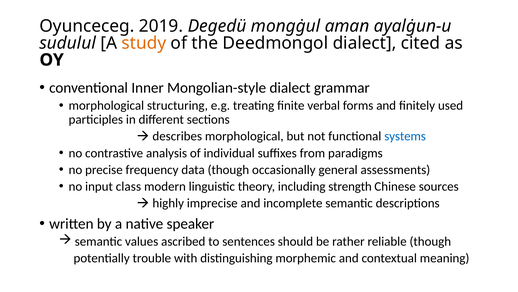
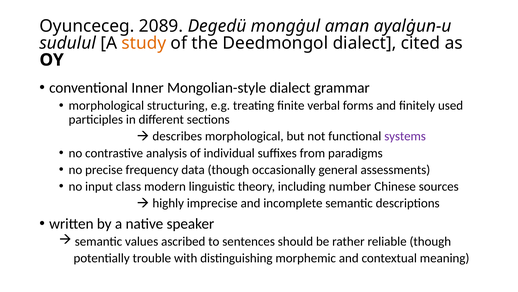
2019: 2019 -> 2089 (161, 26)
systems colour: blue -> purple (405, 136)
strength: strength -> number (350, 186)
